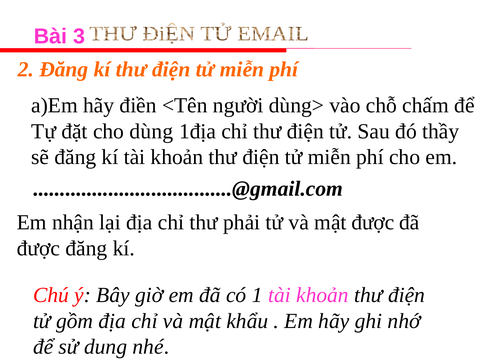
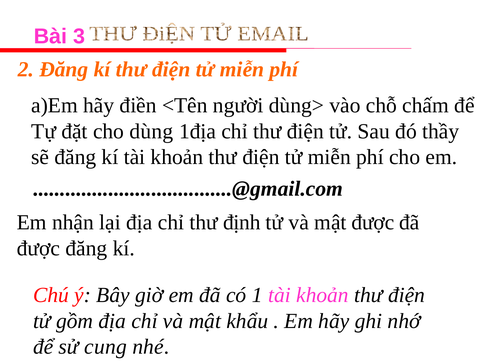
phải: phải -> định (242, 222)
dung: dung -> cung (106, 347)
